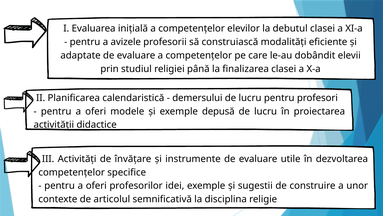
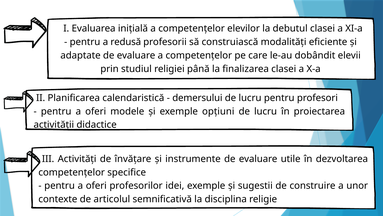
avizele: avizele -> redusă (126, 42)
depusă: depusă -> opțiuni (218, 111)
